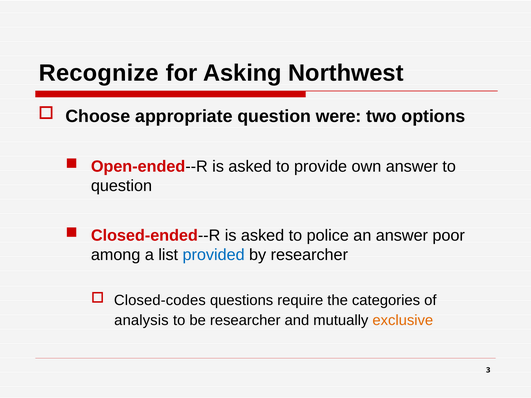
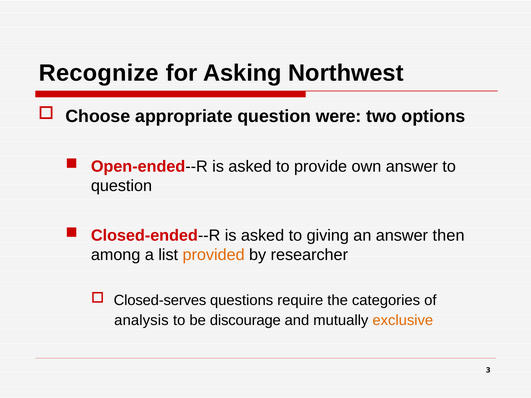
police: police -> giving (328, 236)
poor: poor -> then (449, 236)
provided colour: blue -> orange (214, 255)
Closed-codes: Closed-codes -> Closed-serves (160, 301)
be researcher: researcher -> discourage (245, 321)
